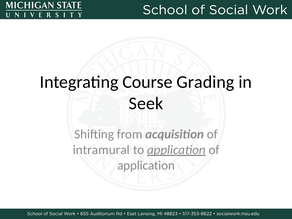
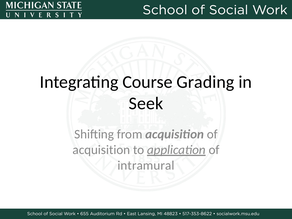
intramural: intramural -> acquisition (101, 150)
application: application -> intramural (146, 165)
